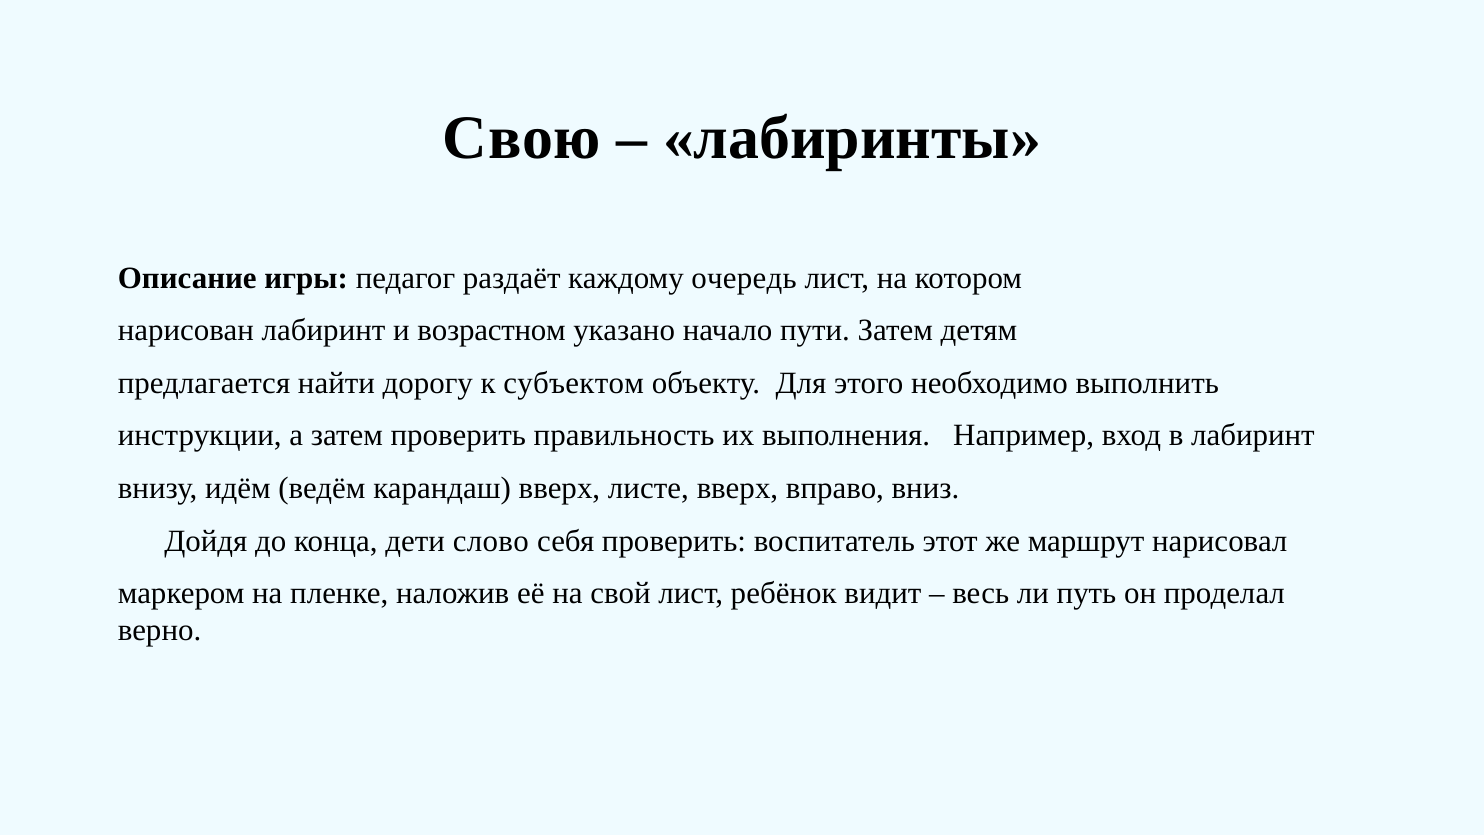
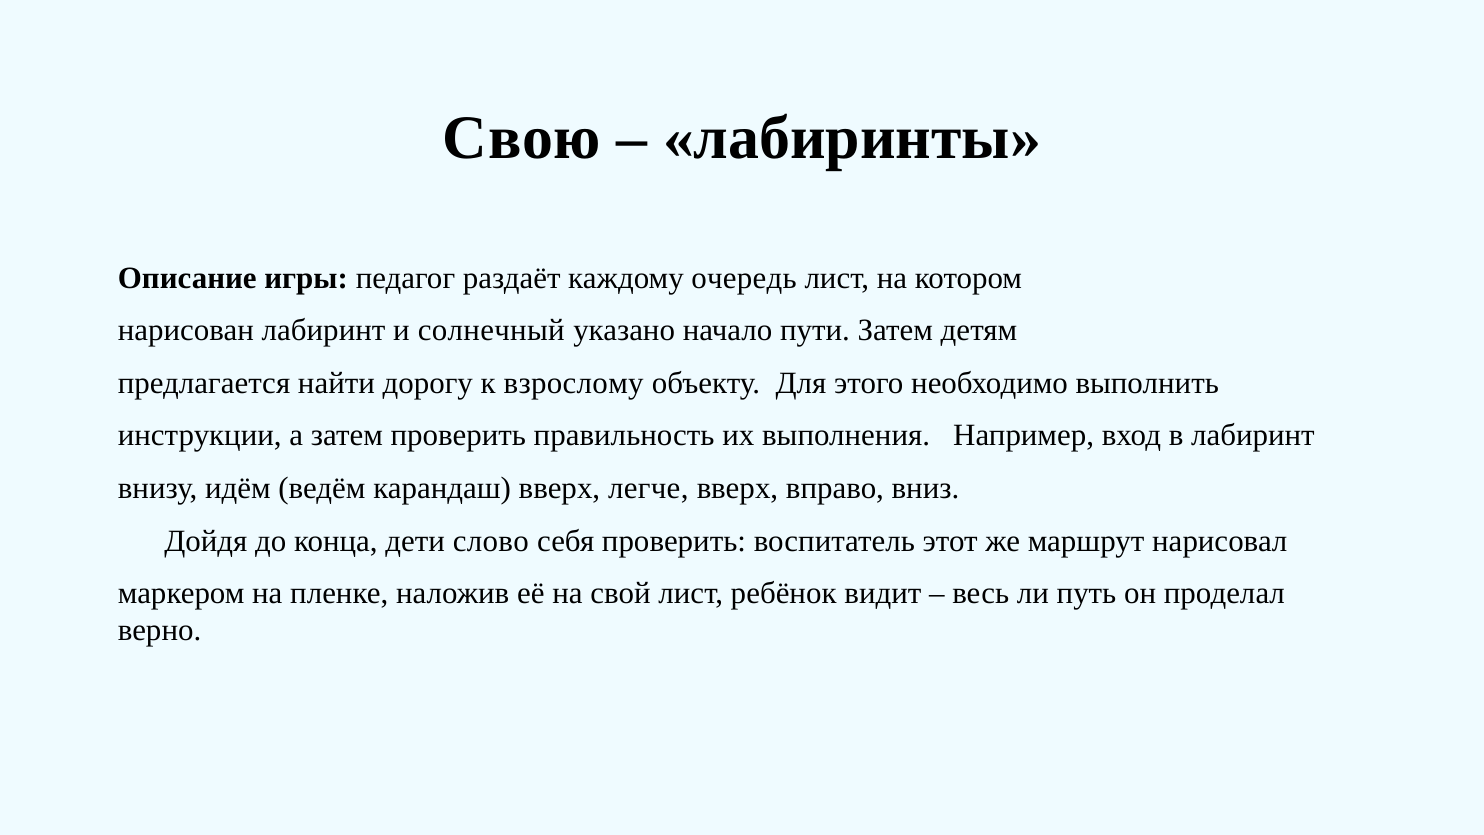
возрастном: возрастном -> солнечный (491, 330)
субъектом: субъектом -> взрослому (574, 383)
листе: листе -> легче (648, 488)
